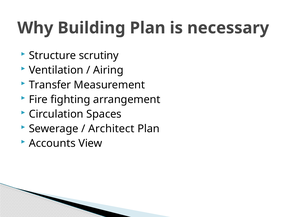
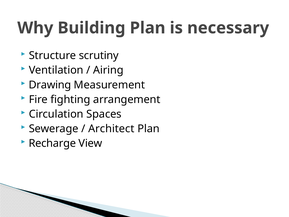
Transfer: Transfer -> Drawing (50, 85)
Accounts: Accounts -> Recharge (52, 143)
